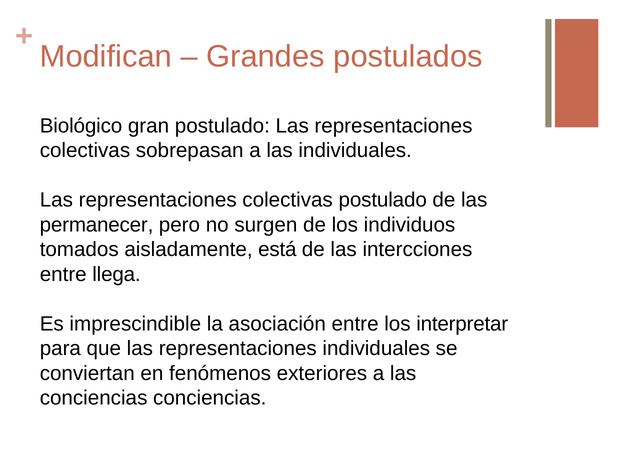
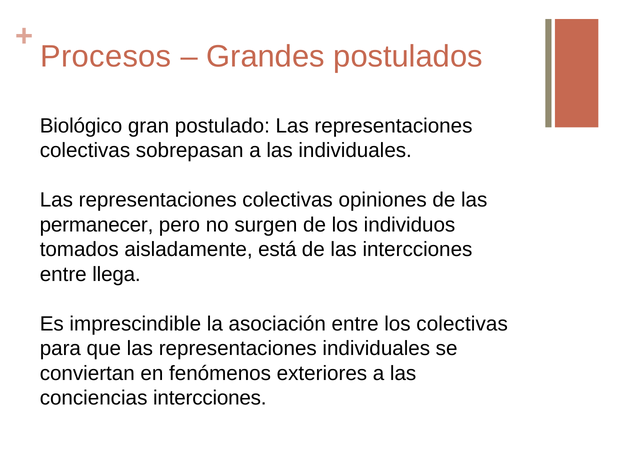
Modifican: Modifican -> Procesos (106, 57)
colectivas postulado: postulado -> opiniones (383, 200)
los interpretar: interpretar -> colectivas (462, 324)
conciencias conciencias: conciencias -> intercciones (210, 398)
